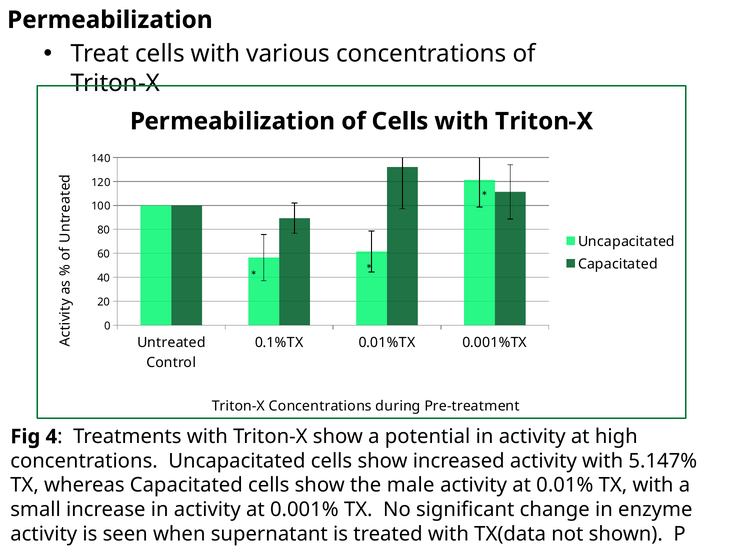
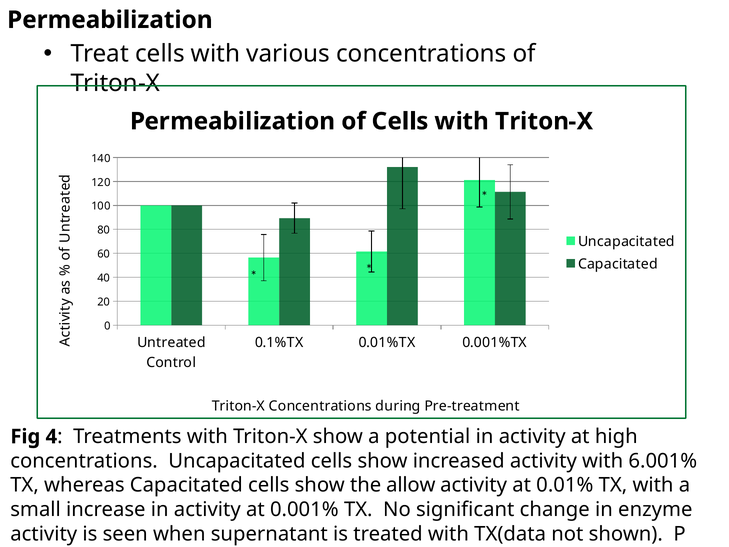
5.147%: 5.147% -> 6.001% (663, 461)
male: male -> allow (411, 485)
